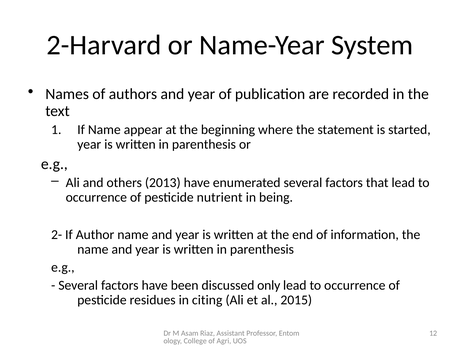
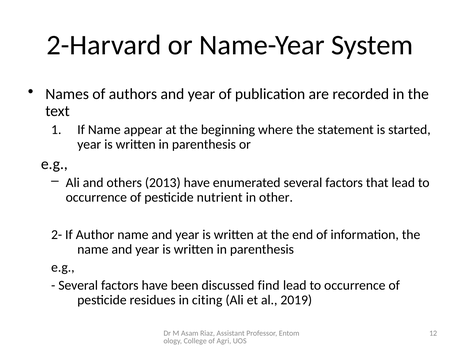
being: being -> other (276, 197)
only: only -> find (269, 285)
2015: 2015 -> 2019 (296, 300)
